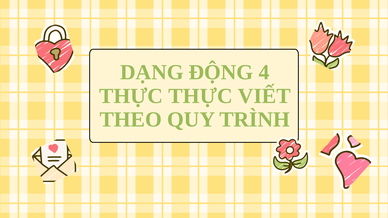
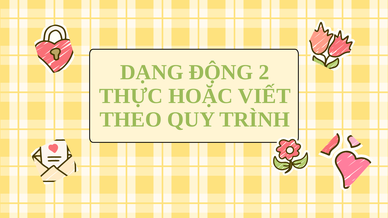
4: 4 -> 2 (264, 72)
THỰC THỰC: THỰC -> HOẶC (201, 96)
